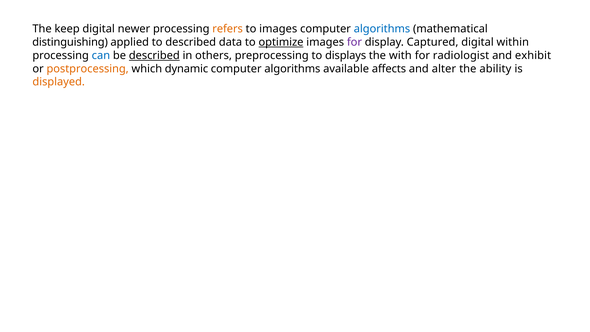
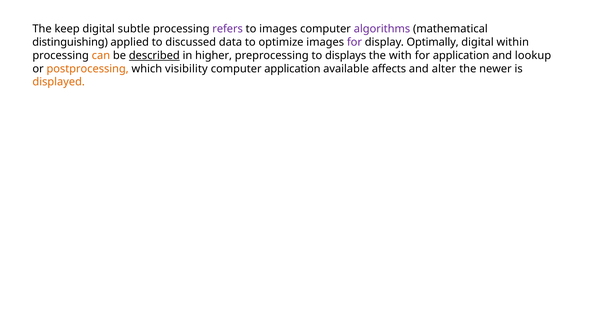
newer: newer -> subtle (134, 29)
refers colour: orange -> purple (228, 29)
algorithms colour: blue -> purple (382, 29)
to described: described -> discussed (191, 42)
optimize underline: present -> none (281, 42)
Captured: Captured -> Optimally (433, 42)
can colour: blue -> orange (101, 55)
others: others -> higher (214, 55)
for radiologist: radiologist -> application (461, 55)
exhibit: exhibit -> lookup (533, 55)
dynamic: dynamic -> visibility (186, 69)
algorithms: algorithms -> application (292, 69)
ability: ability -> newer (495, 69)
